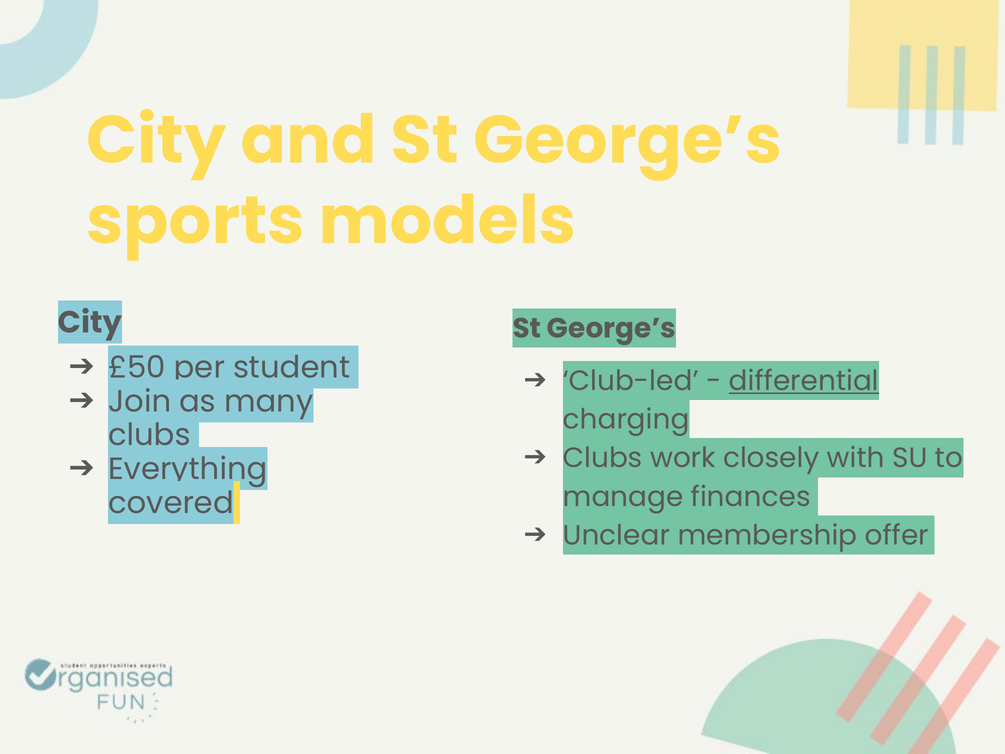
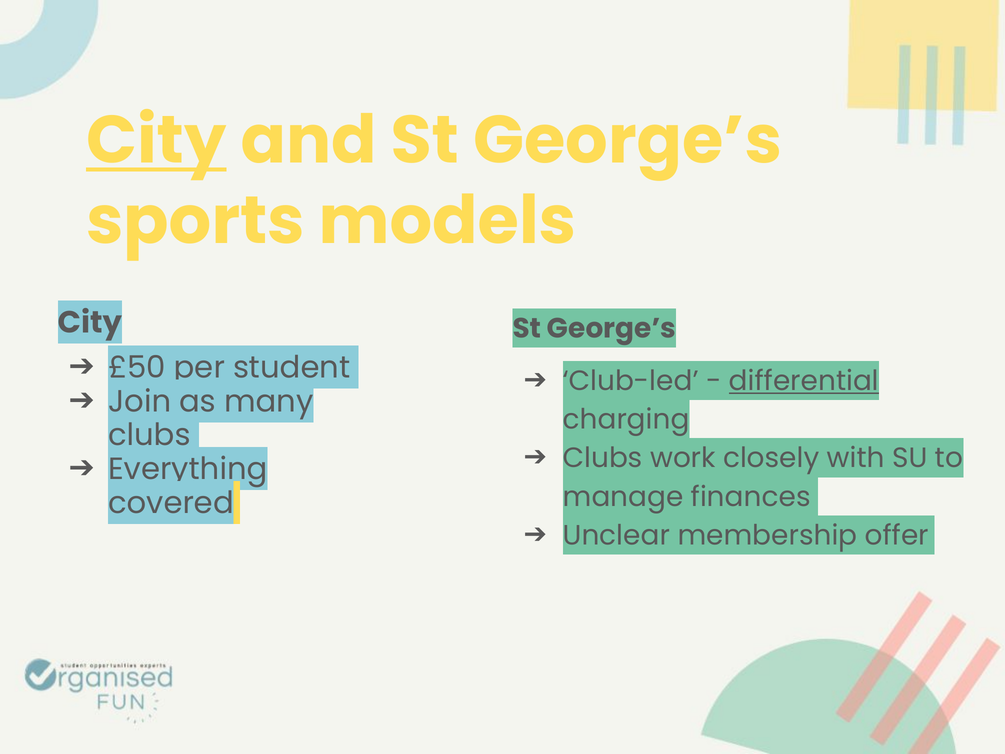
City underline: none -> present (156, 141)
